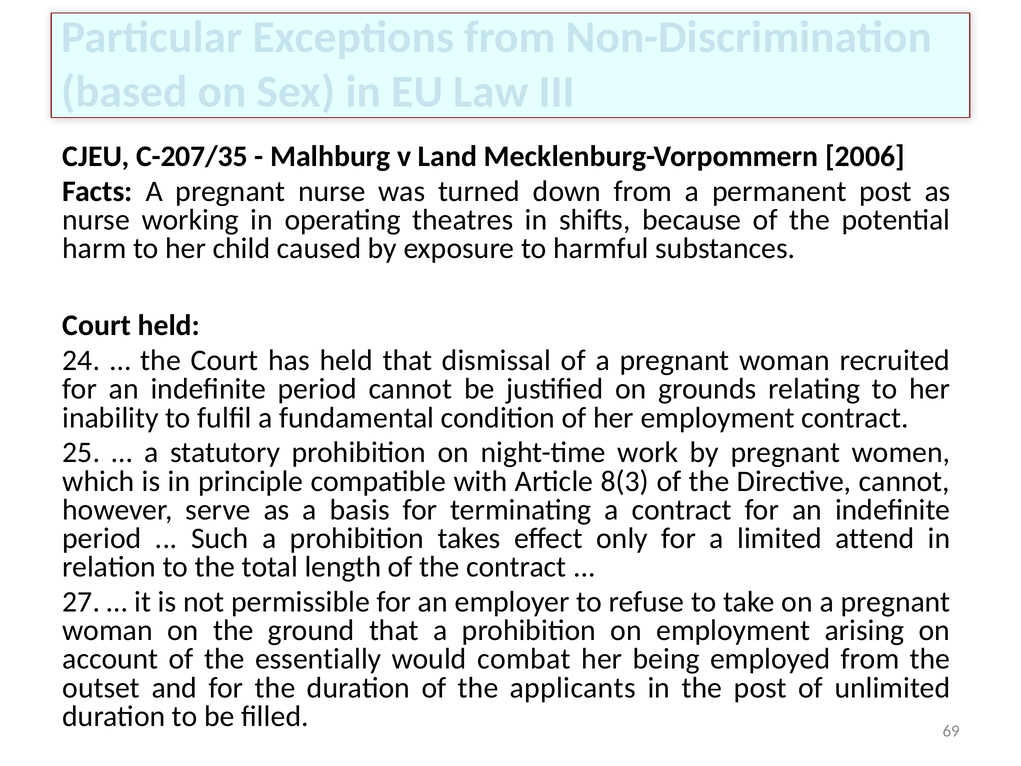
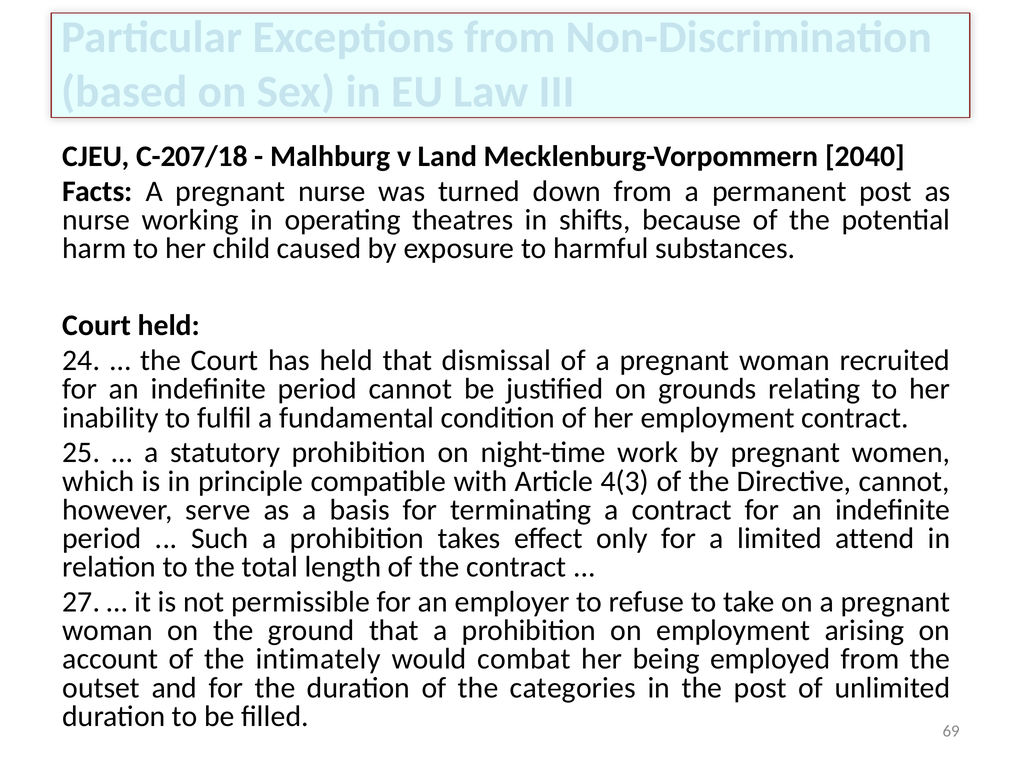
C-207/35: C-207/35 -> C-207/18 (192, 156)
2006: 2006 -> 2040 (865, 156)
8(3: 8(3 -> 4(3 (625, 481)
essentially: essentially -> intimately (318, 659)
applicants: applicants -> categories (573, 688)
